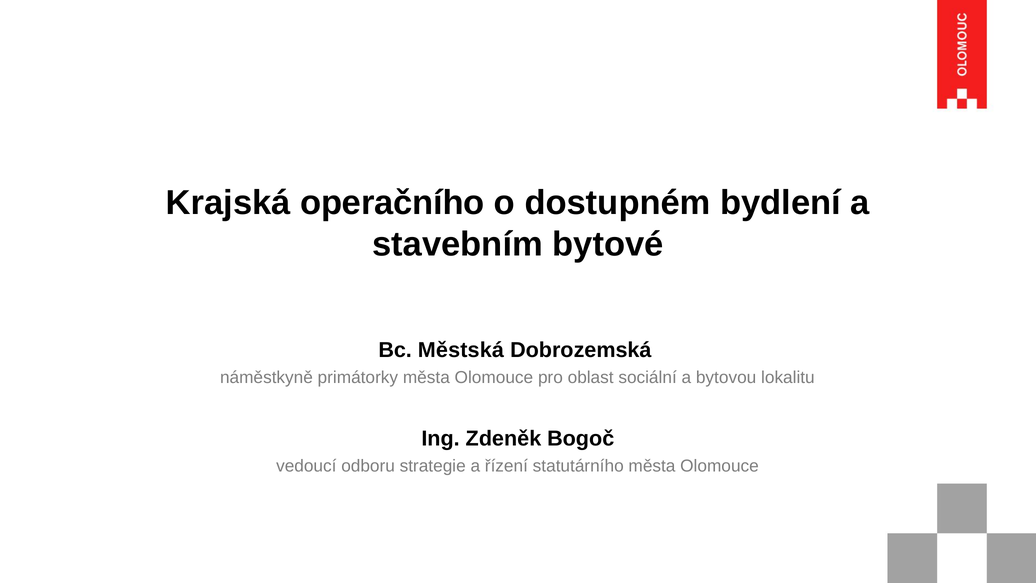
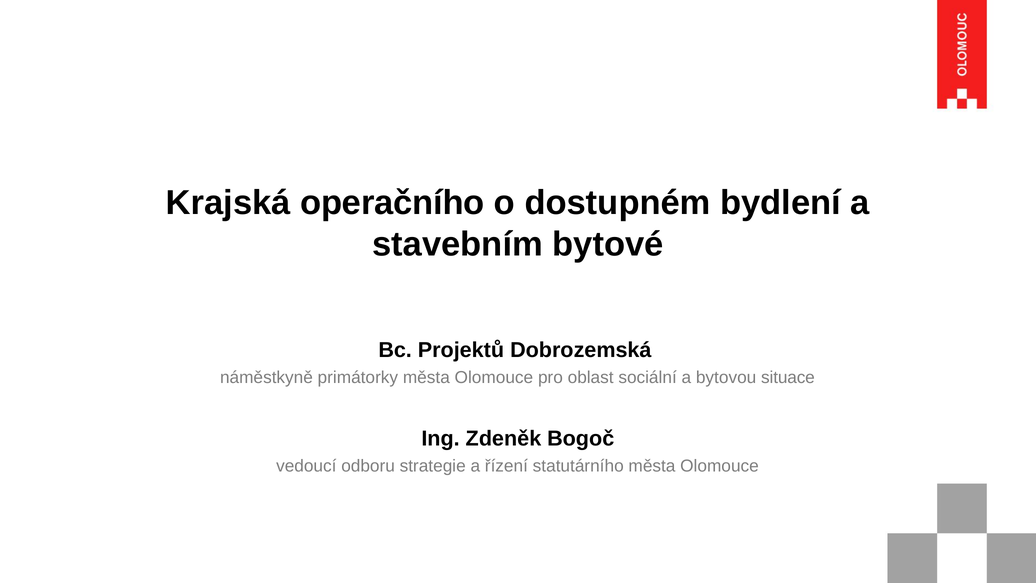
Městská: Městská -> Projektů (461, 350)
lokalitu: lokalitu -> situace (788, 377)
